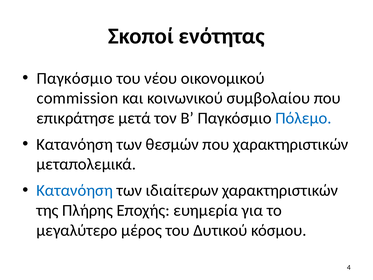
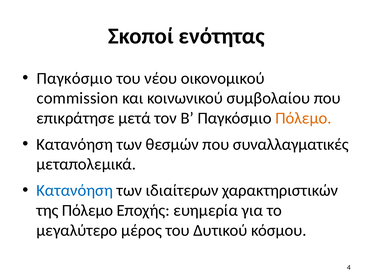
Πόλεμο colour: blue -> orange (303, 118)
που χαρακτηριστικών: χαρακτηριστικών -> συναλλαγματικές (291, 144)
της Πλήρης: Πλήρης -> Πόλεμο (88, 210)
